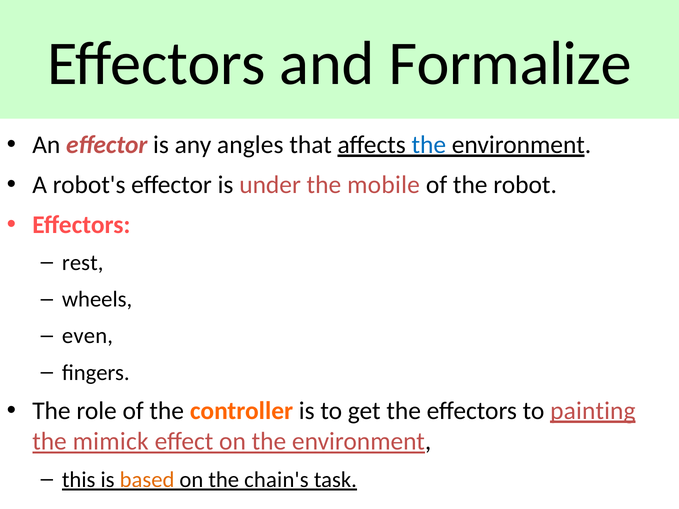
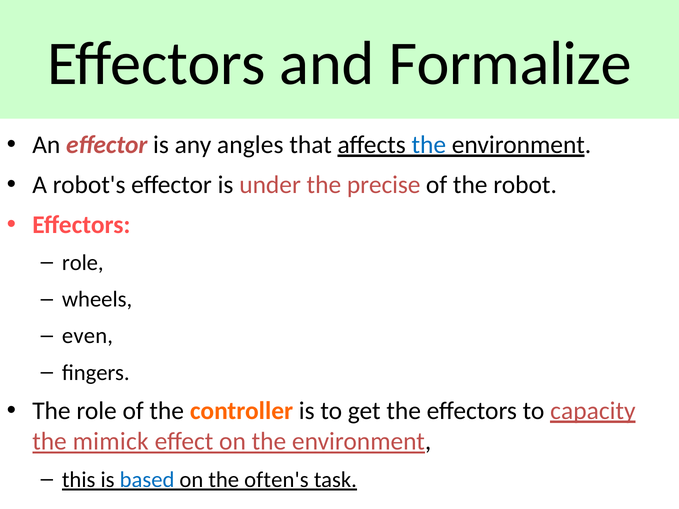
mobile: mobile -> precise (384, 185)
rest: rest -> role (83, 263)
painting: painting -> capacity (593, 411)
based colour: orange -> blue (147, 480)
chain's: chain's -> often's (276, 480)
